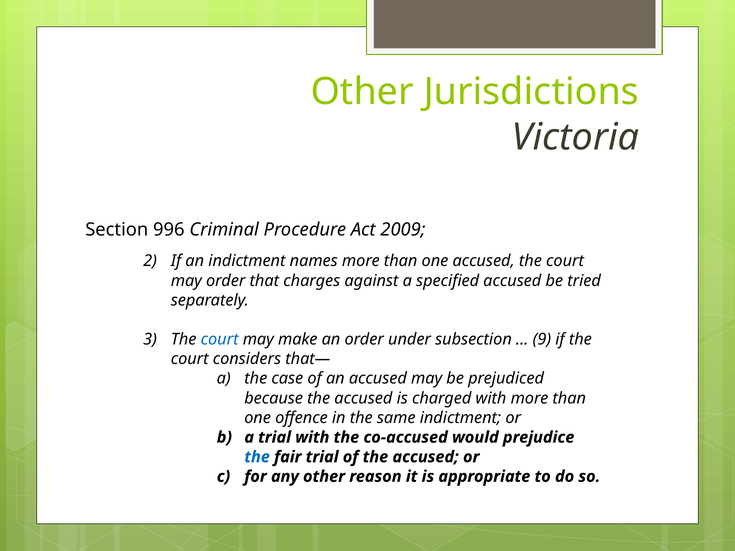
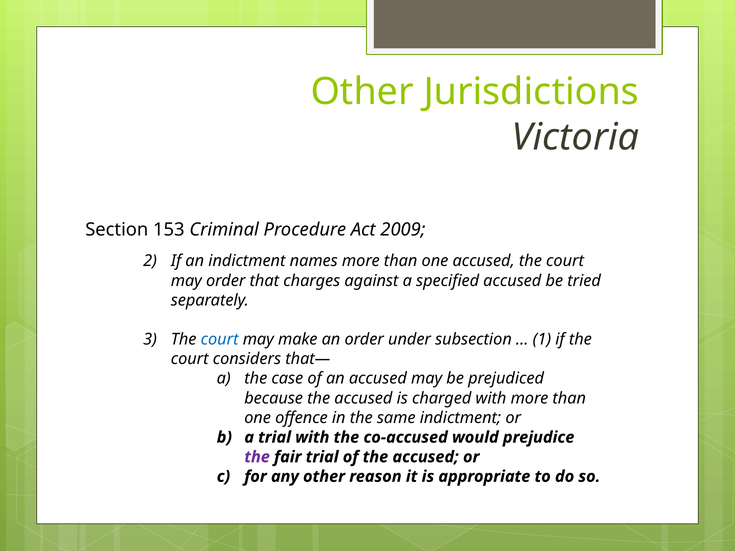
996: 996 -> 153 (169, 230)
9: 9 -> 1 (542, 340)
the colour: blue -> purple (257, 457)
